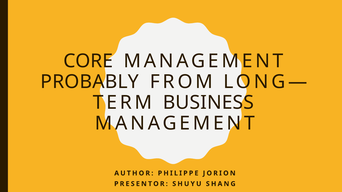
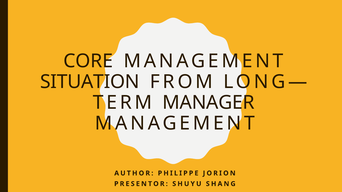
PROBABLY: PROBABLY -> SITUATION (90, 82)
BUSINESS: BUSINESS -> MANAGER (208, 103)
